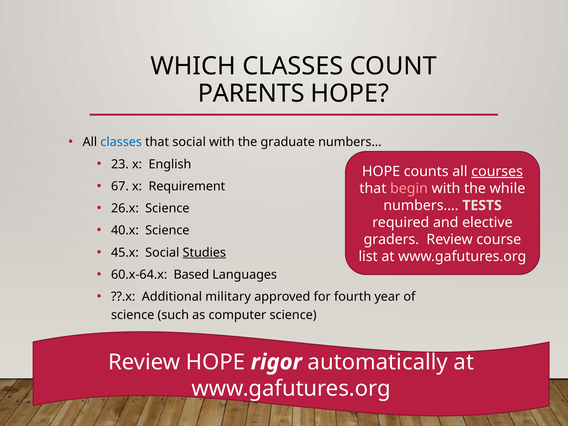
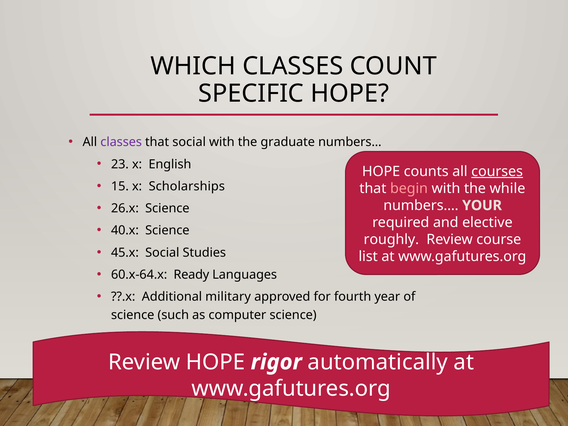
PARENTS: PARENTS -> SPECIFIC (251, 94)
classes colour: blue -> purple (121, 142)
67: 67 -> 15 (120, 186)
Requirement: Requirement -> Scholarships (187, 186)
TESTS: TESTS -> YOUR (482, 205)
graders: graders -> roughly (391, 240)
Studies underline: present -> none (204, 253)
Based: Based -> Ready (191, 275)
